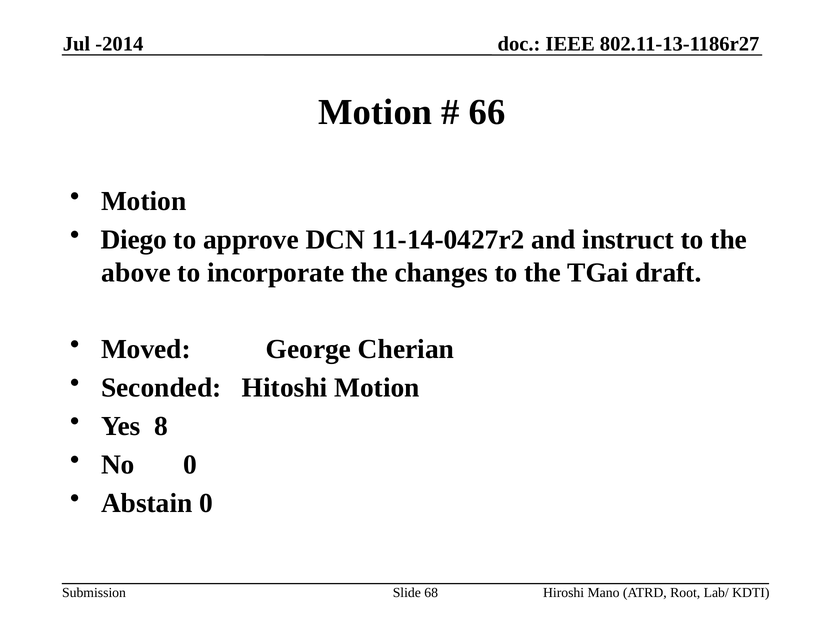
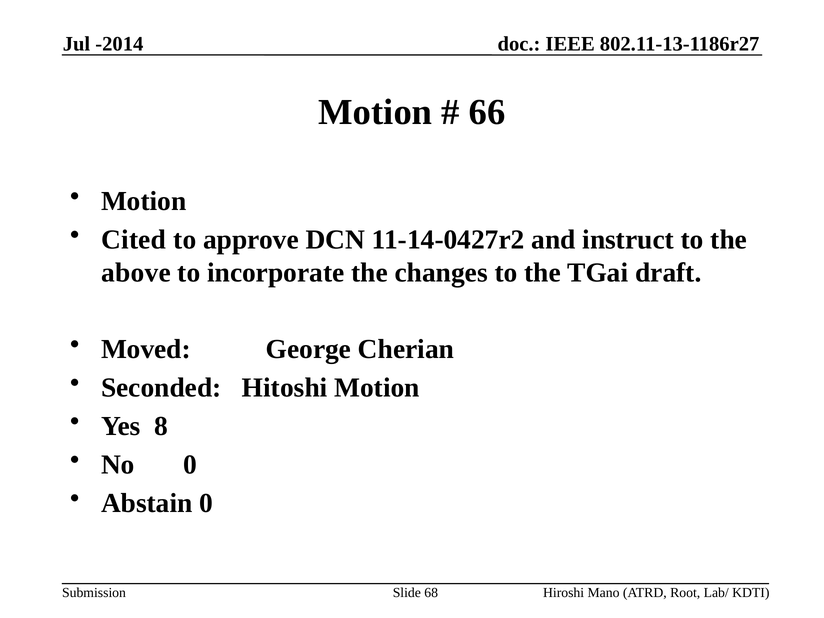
Diego: Diego -> Cited (134, 240)
